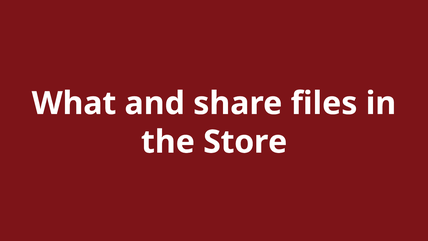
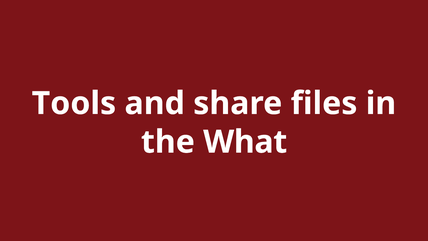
What: What -> Tools (74, 103)
Store: Store -> What (245, 142)
